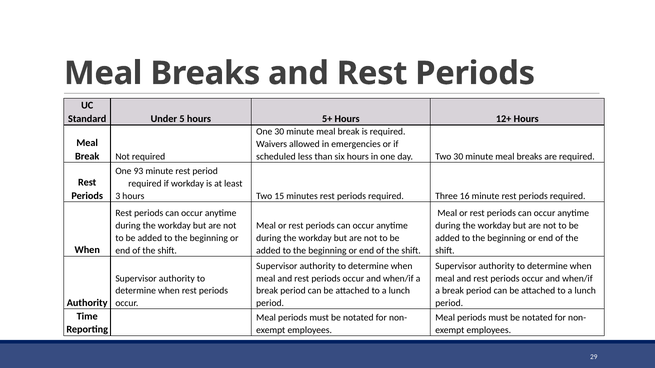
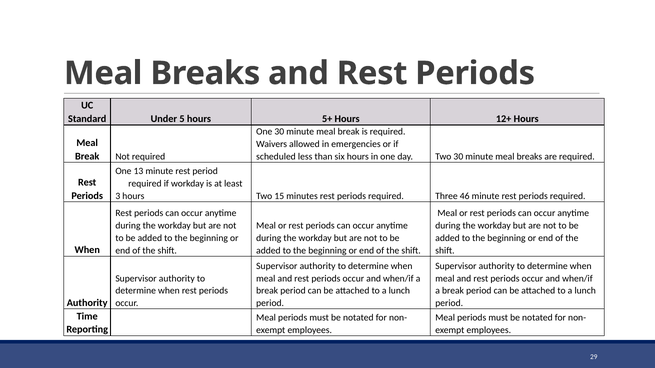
93: 93 -> 13 (138, 172)
16: 16 -> 46 (465, 196)
